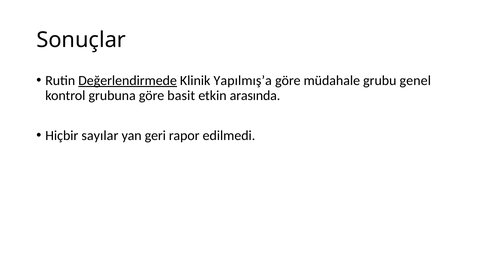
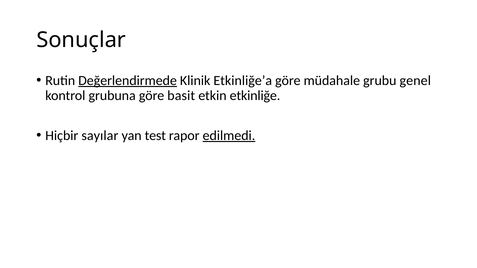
Yapılmış’a: Yapılmış’a -> Etkinliğe’a (243, 81)
arasında: arasında -> etkinliğe (255, 96)
geri: geri -> test (155, 136)
edilmedi underline: none -> present (229, 136)
